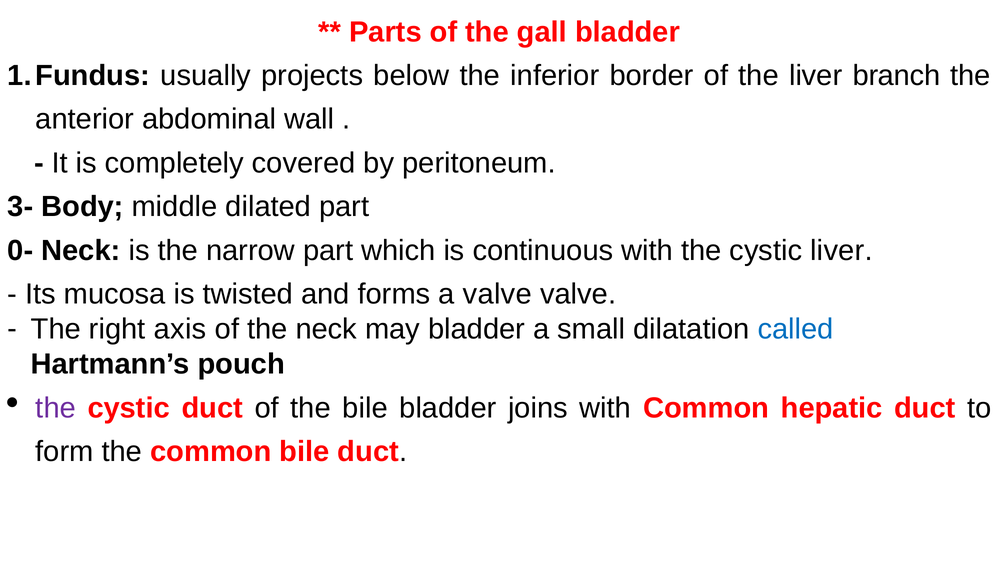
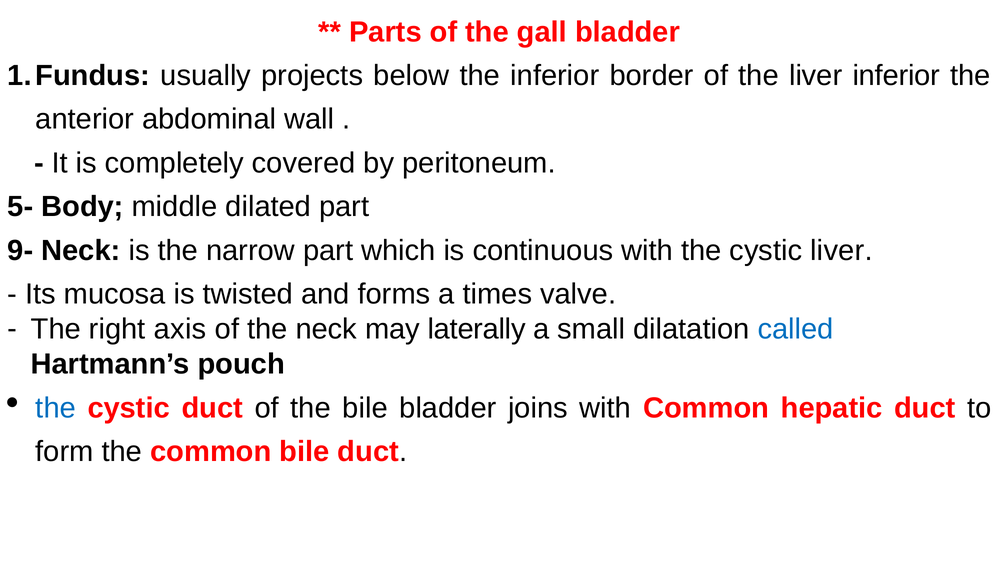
liver branch: branch -> inferior (896, 76)
3-: 3- -> 5- (20, 207)
0-: 0- -> 9- (20, 250)
a valve: valve -> times (497, 294)
may bladder: bladder -> laterally (477, 329)
the colour: purple -> blue (56, 408)
